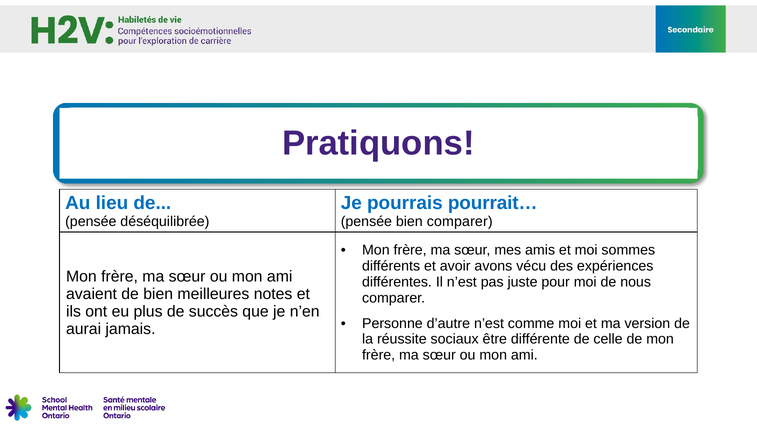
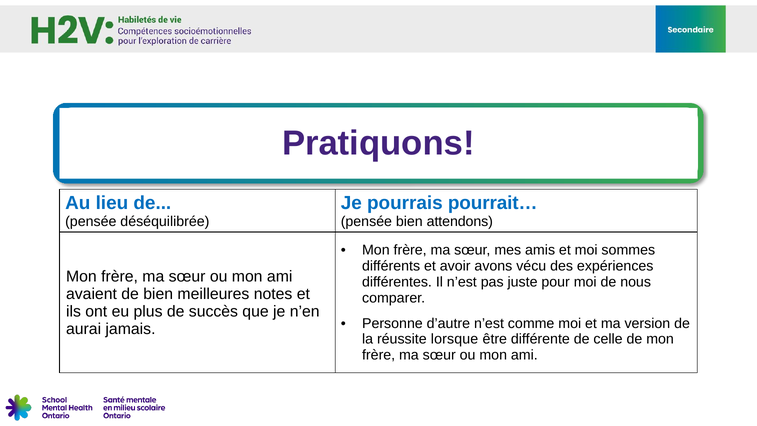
bien comparer: comparer -> attendons (460, 221)
sociaux: sociaux -> lorsque (455, 339)
